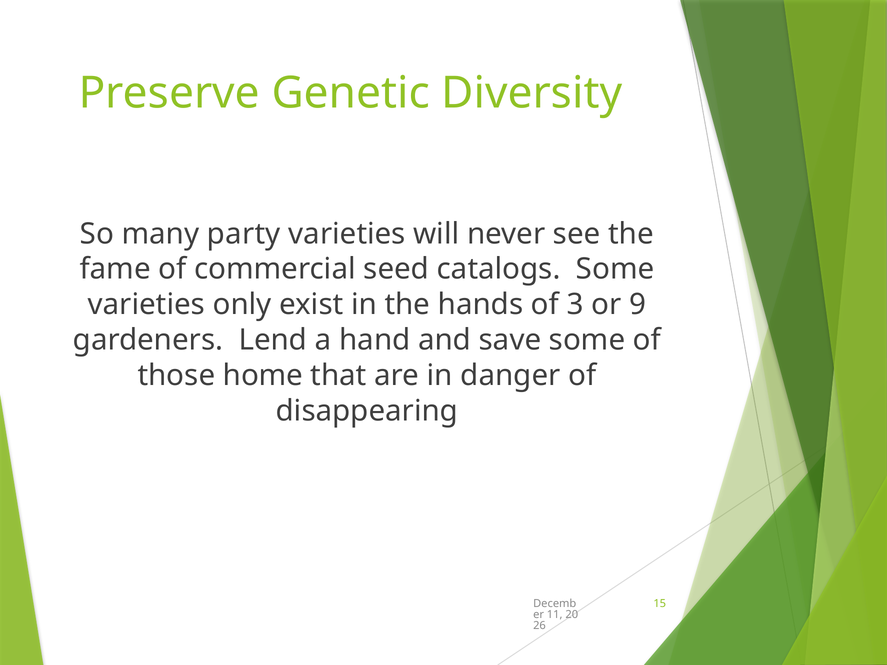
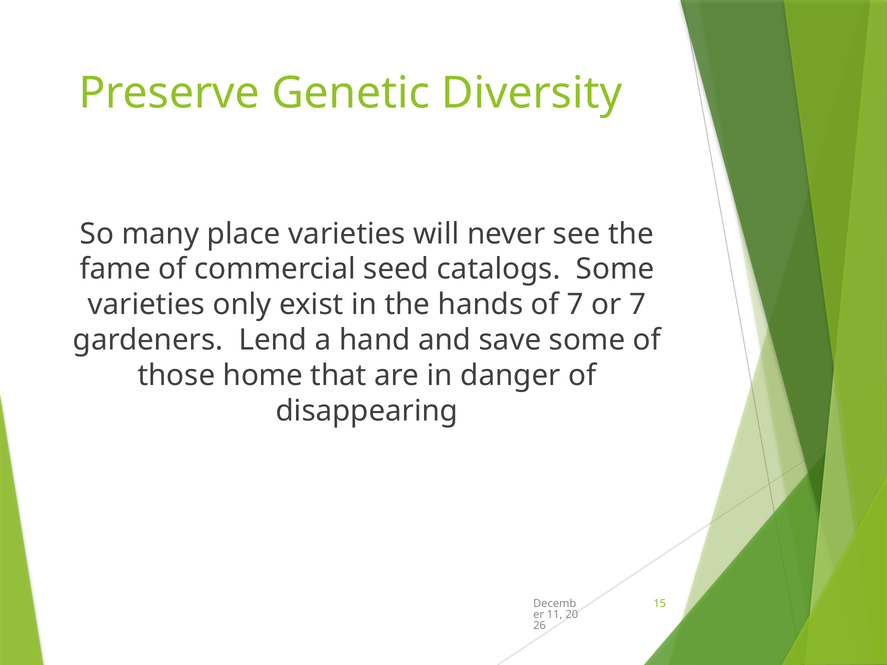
party: party -> place (244, 234)
of 3: 3 -> 7 (575, 305)
or 9: 9 -> 7 (638, 305)
